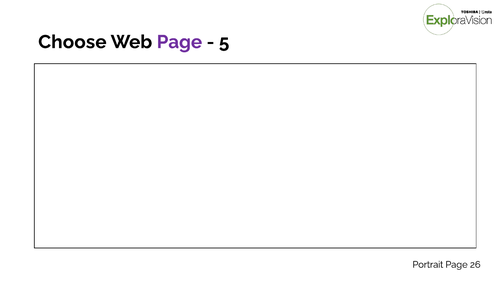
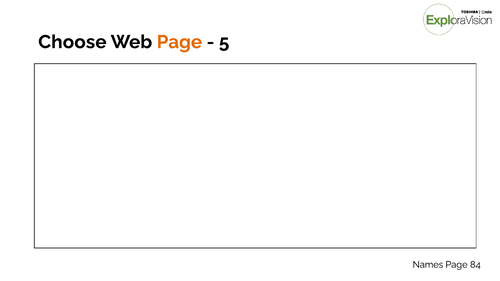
Page colour: purple -> orange (179, 42)
Portrait: Portrait -> Names (428, 265)
26: 26 -> 84 (475, 265)
